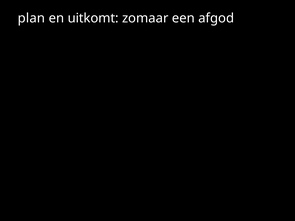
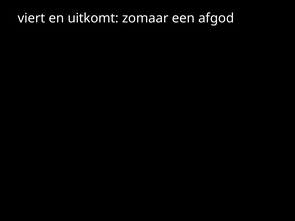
plan: plan -> viert (32, 18)
